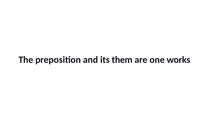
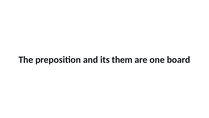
works: works -> board (179, 59)
